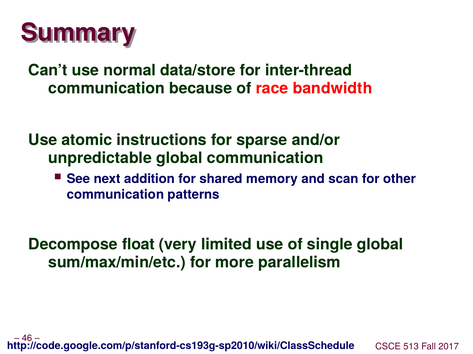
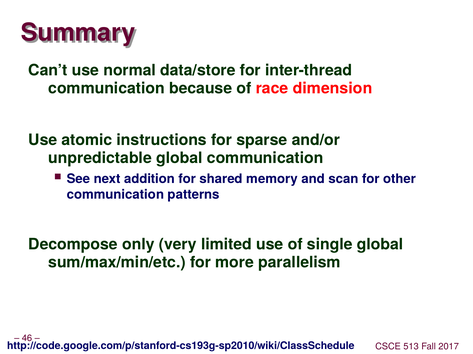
bandwidth: bandwidth -> dimension (333, 89)
float: float -> only (138, 245)
